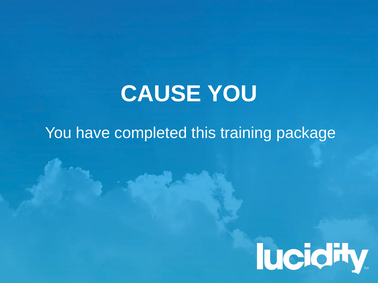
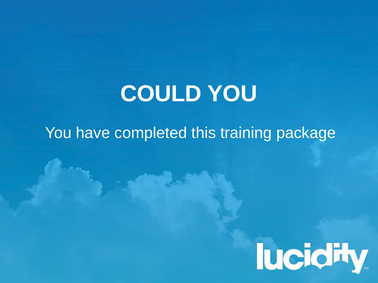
CAUSE: CAUSE -> COULD (161, 94)
